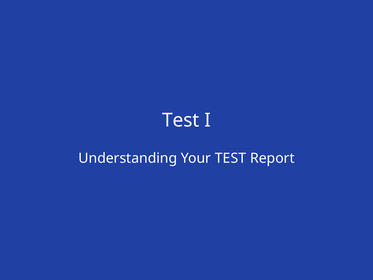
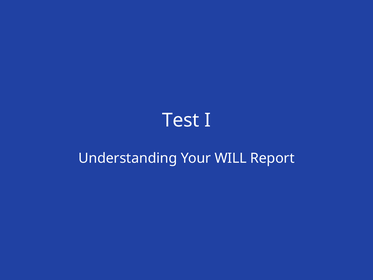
Your TEST: TEST -> WILL (231, 158)
